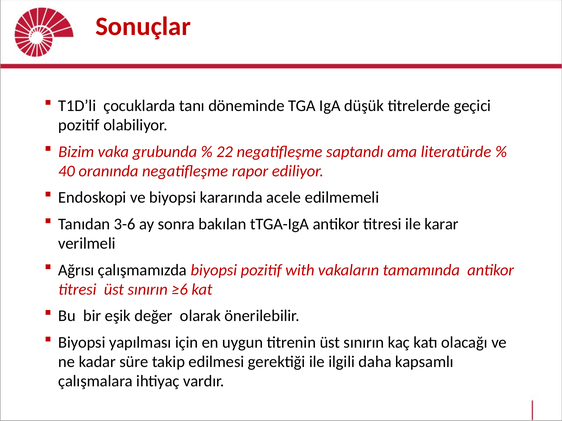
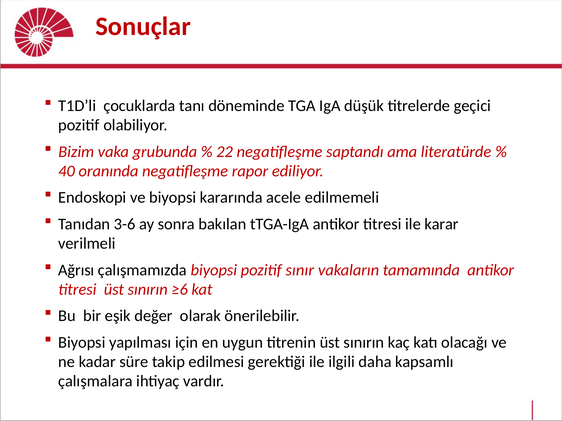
with: with -> sınır (300, 270)
